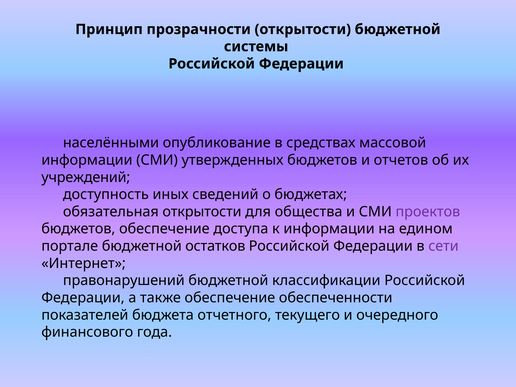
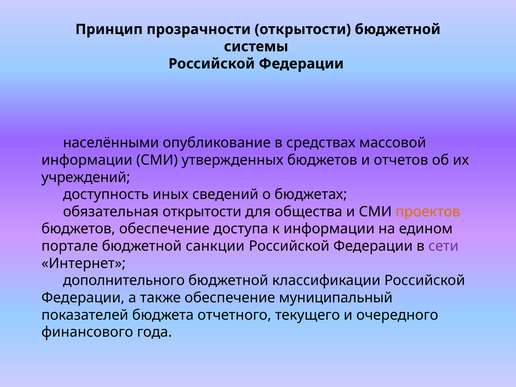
проектов colour: purple -> orange (428, 212)
остатков: остатков -> санкции (215, 246)
правонарушений: правонарушений -> дополнительного (124, 281)
обеспеченности: обеспеченности -> муниципальный (336, 298)
